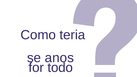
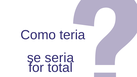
anos: anos -> seria (59, 58)
todo: todo -> total (60, 68)
